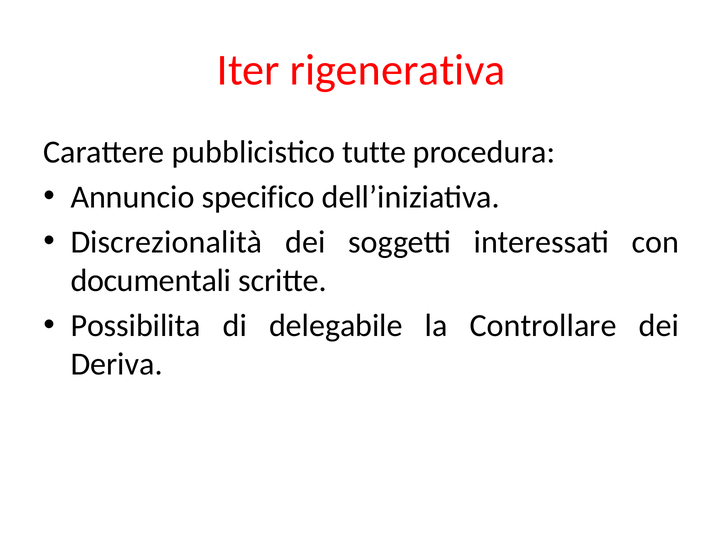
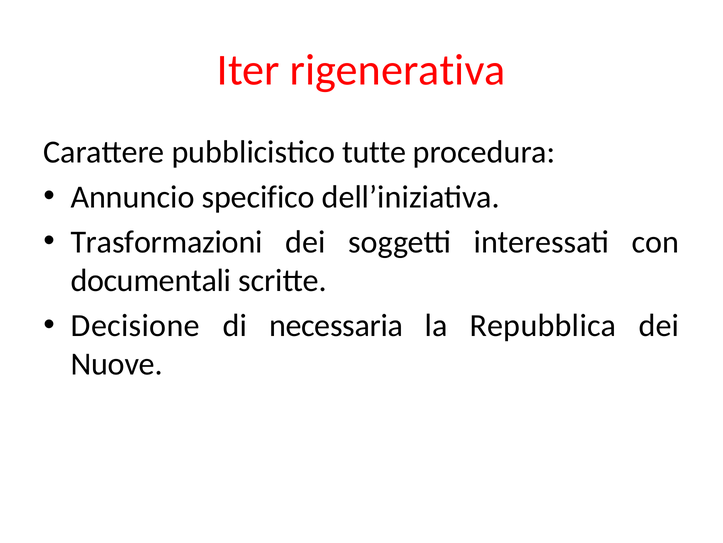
Discrezionalità: Discrezionalità -> Trasformazioni (167, 242)
Possibilita: Possibilita -> Decisione (135, 325)
delegabile: delegabile -> necessaria (336, 325)
Controllare: Controllare -> Repubblica (543, 325)
Deriva: Deriva -> Nuove (117, 364)
